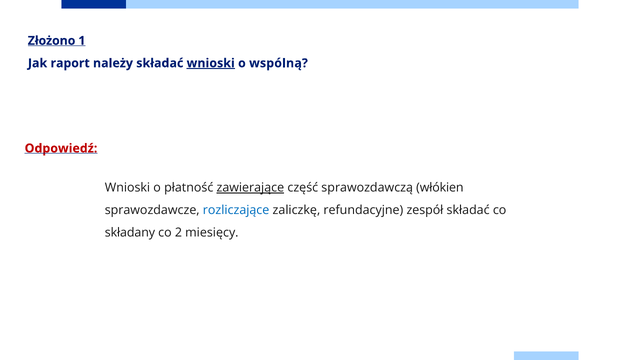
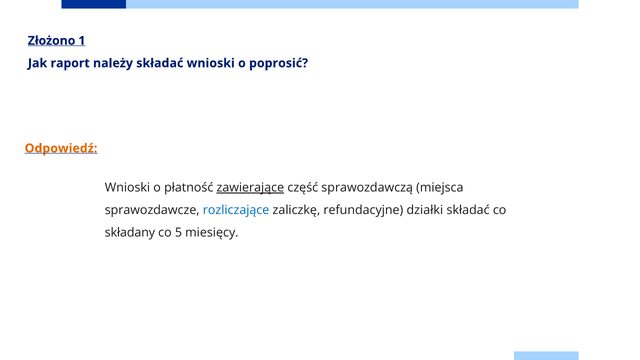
wnioski underline: present -> none (211, 63)
wspólną: wspólną -> poprosić (279, 63)
Odpowiedź colour: red -> orange (61, 148)
włókien: włókien -> miejsca (440, 188)
zespół: zespół -> działki (425, 210)
2: 2 -> 5 (178, 233)
